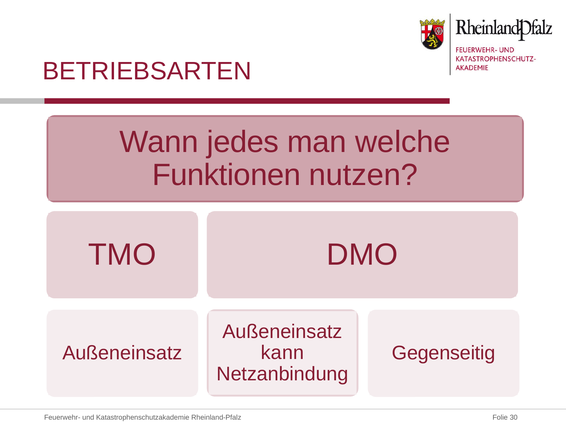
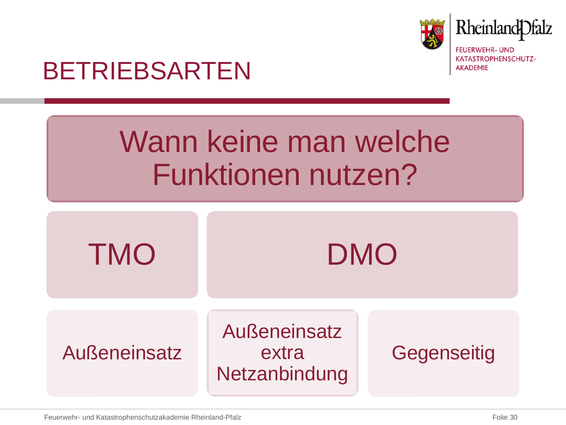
jedes: jedes -> keine (243, 142)
kann: kann -> extra (283, 352)
